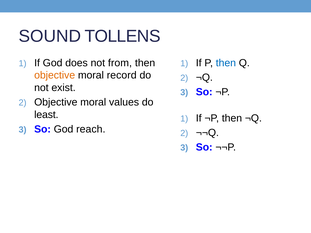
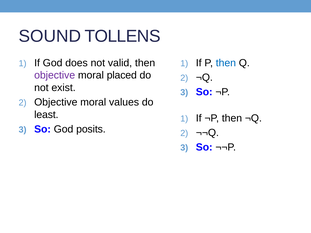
from: from -> valid (120, 63)
objective colour: orange -> purple (55, 75)
record: record -> placed (122, 75)
reach: reach -> posits (91, 129)
